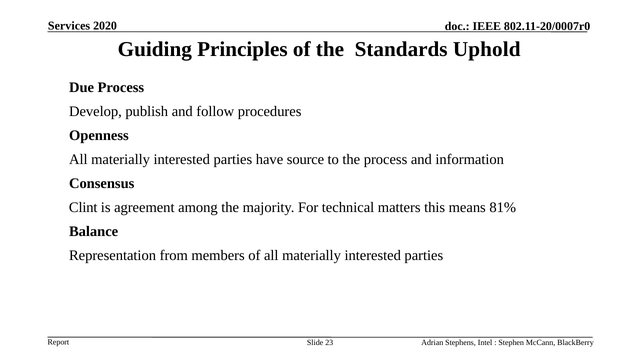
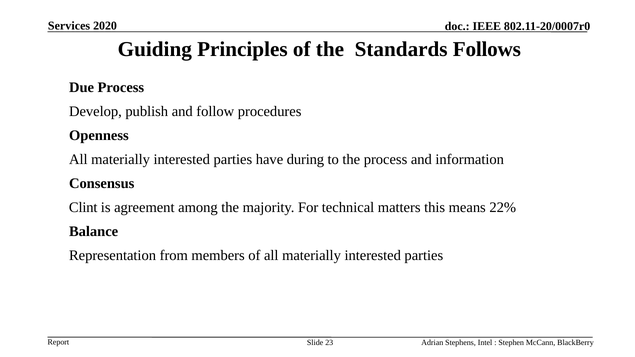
Uphold: Uphold -> Follows (487, 49)
source: source -> during (305, 159)
81%: 81% -> 22% (503, 207)
